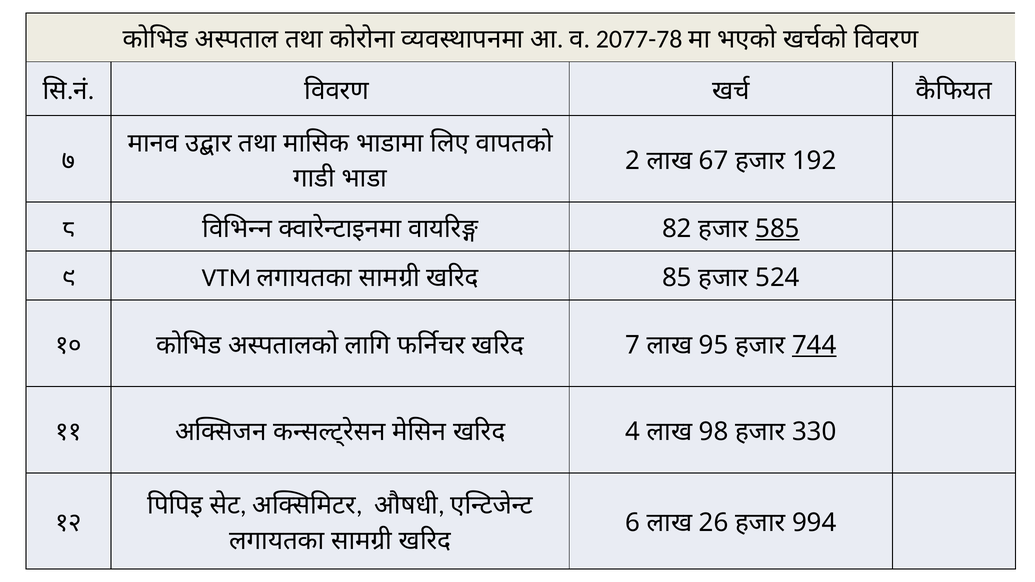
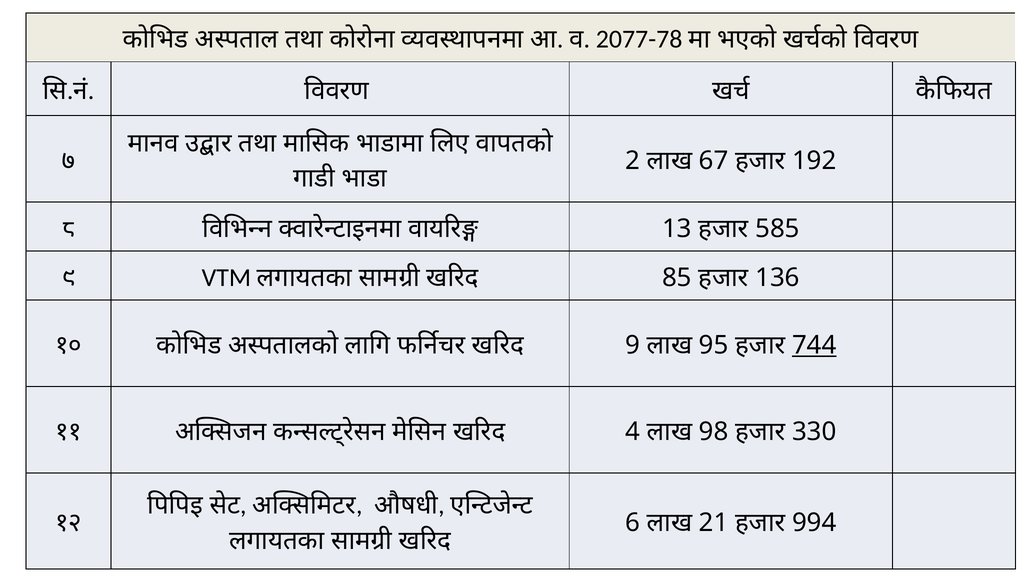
82: 82 -> 13 (677, 229)
585 underline: present -> none (778, 229)
524: 524 -> 136 (778, 278)
7: 7 -> 9 (633, 345)
26: 26 -> 21 (714, 523)
